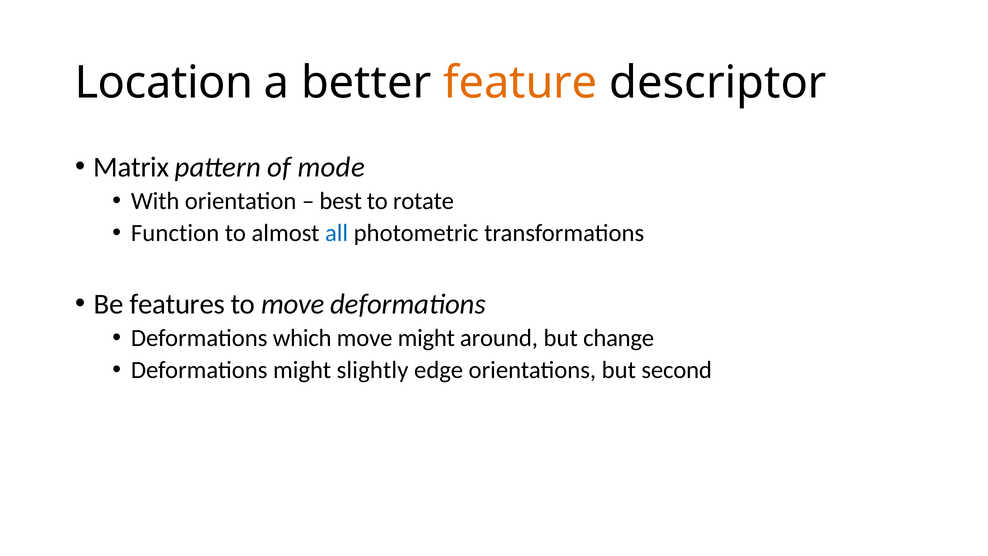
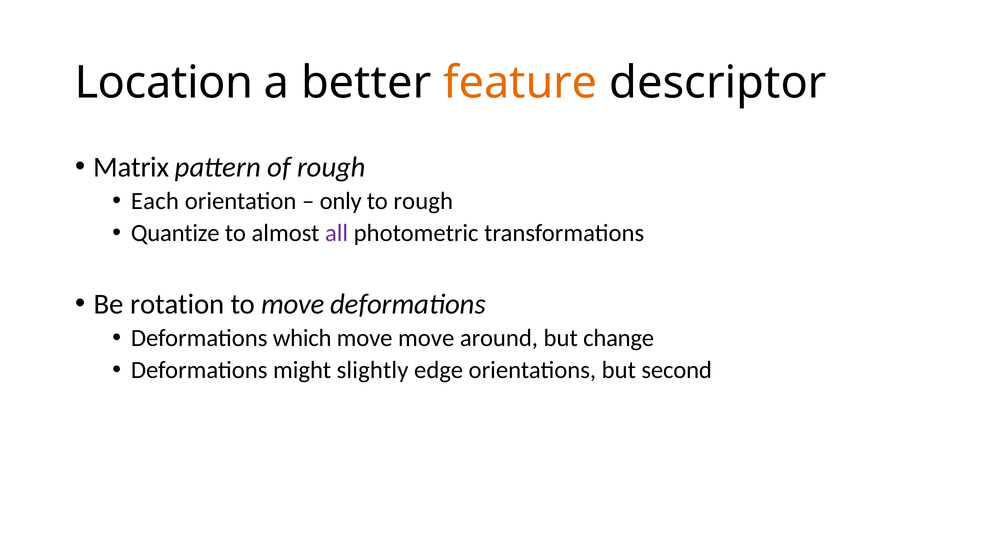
of mode: mode -> rough (332, 167)
With: With -> Each (155, 201)
best: best -> only (341, 201)
to rotate: rotate -> rough (423, 201)
Function: Function -> Quantize (175, 233)
all colour: blue -> purple (337, 233)
features: features -> rotation (177, 304)
move might: might -> move (426, 338)
